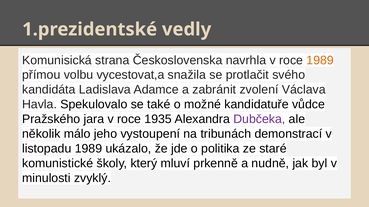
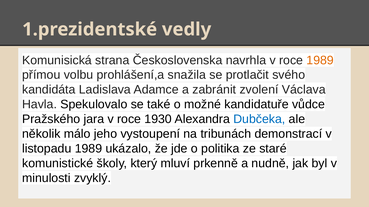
vycestovat,a: vycestovat,a -> prohlášení,a (130, 75)
1935: 1935 -> 1930 (158, 119)
Dubčeka colour: purple -> blue (259, 119)
